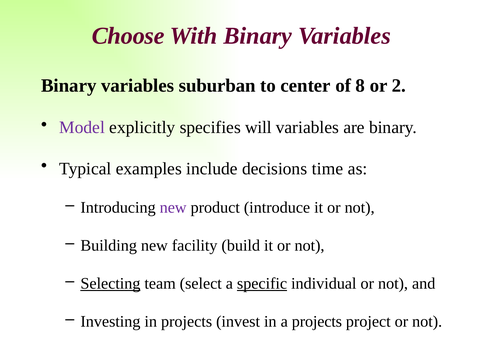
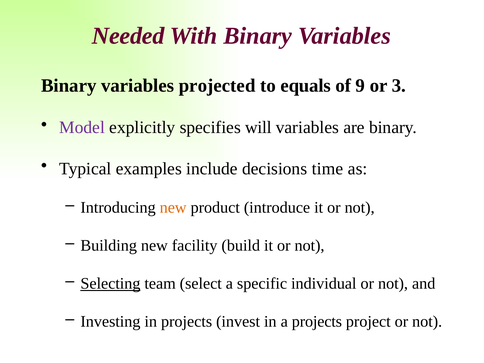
Choose: Choose -> Needed (128, 36)
suburban: suburban -> projected (217, 86)
center: center -> equals (306, 86)
8: 8 -> 9 (360, 86)
2: 2 -> 3 (399, 86)
new colour: purple -> orange (173, 207)
specific underline: present -> none (262, 284)
